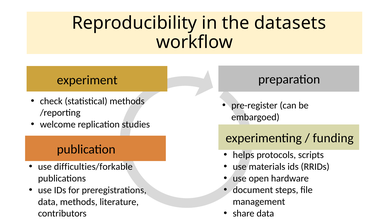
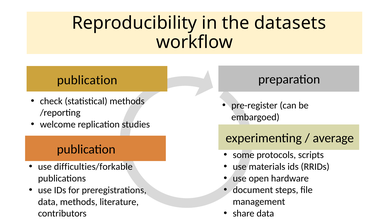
experiment: experiment -> publication (87, 80)
funding: funding -> average (333, 138)
helps: helps -> some (244, 155)
